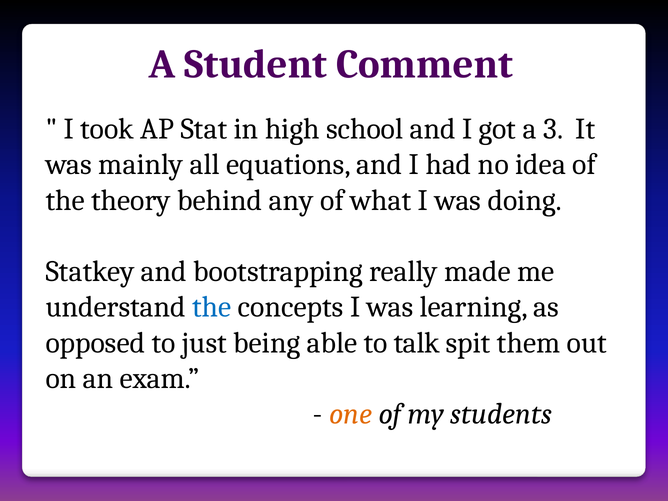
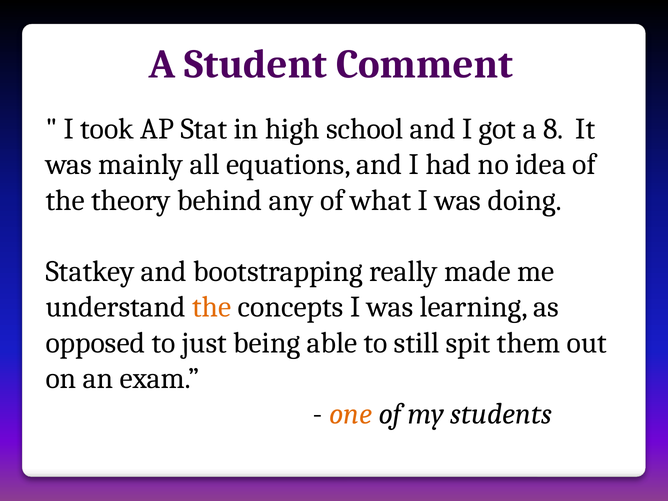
3: 3 -> 8 (553, 129)
the colour: blue -> orange (212, 307)
talk: talk -> still (417, 343)
